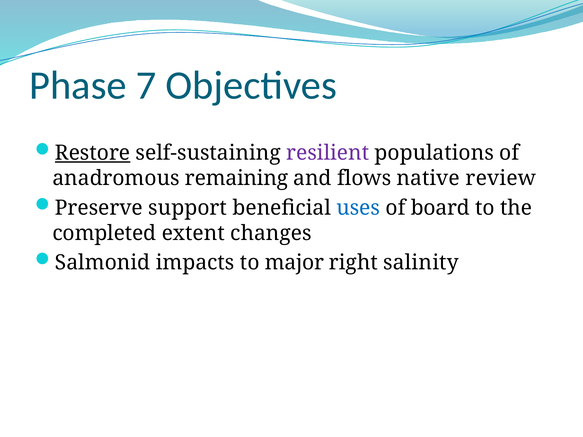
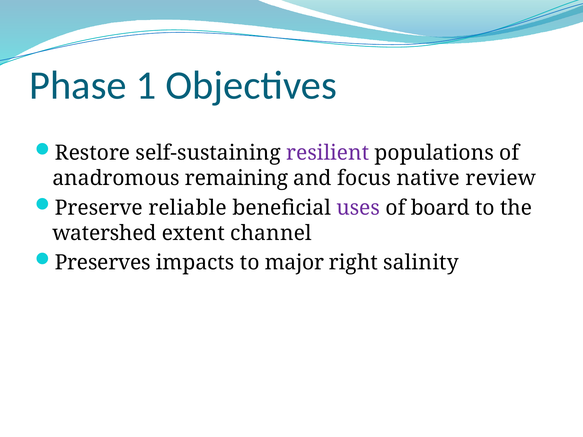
7: 7 -> 1 (146, 85)
Restore underline: present -> none (93, 153)
flows: flows -> focus (364, 178)
support: support -> reliable (188, 208)
uses colour: blue -> purple (358, 208)
completed: completed -> watershed (104, 233)
changes: changes -> channel (271, 233)
Salmonid: Salmonid -> Preserves (103, 263)
